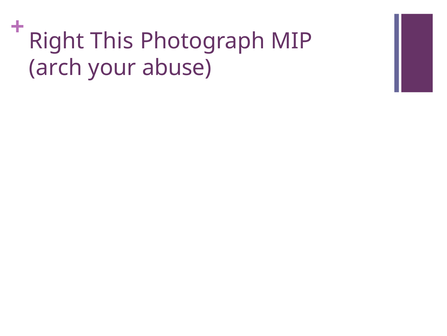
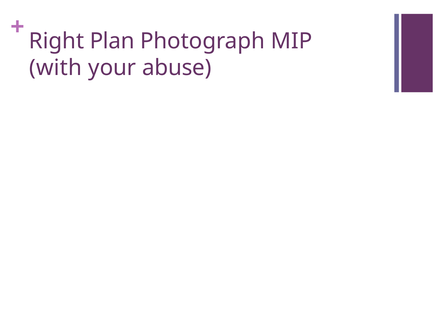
This: This -> Plan (112, 41)
arch: arch -> with (56, 68)
